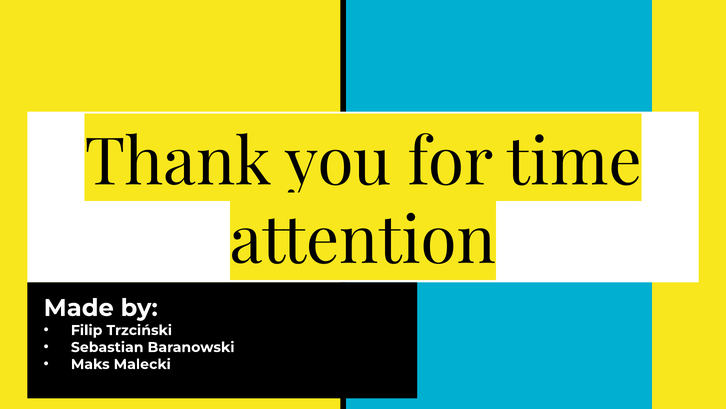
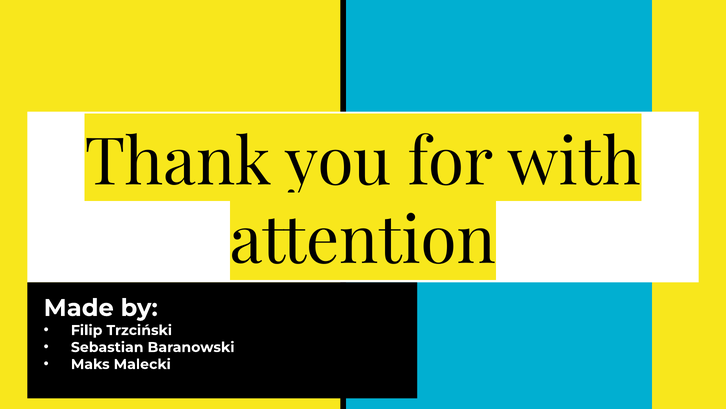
time: time -> with (574, 163)
